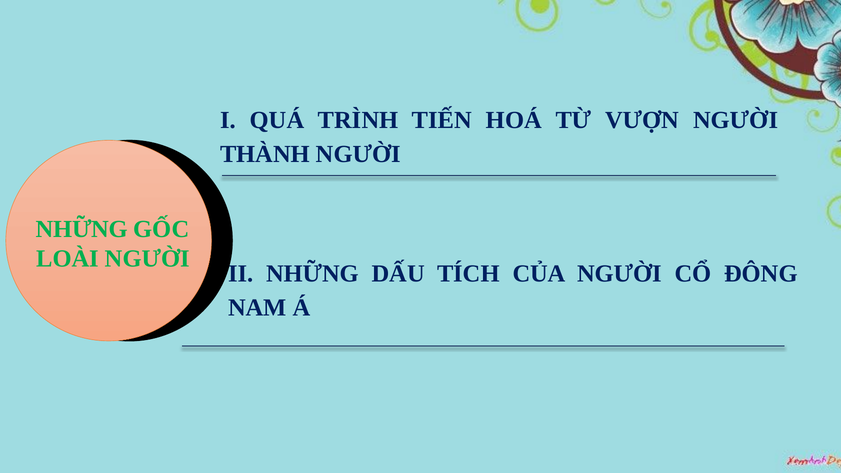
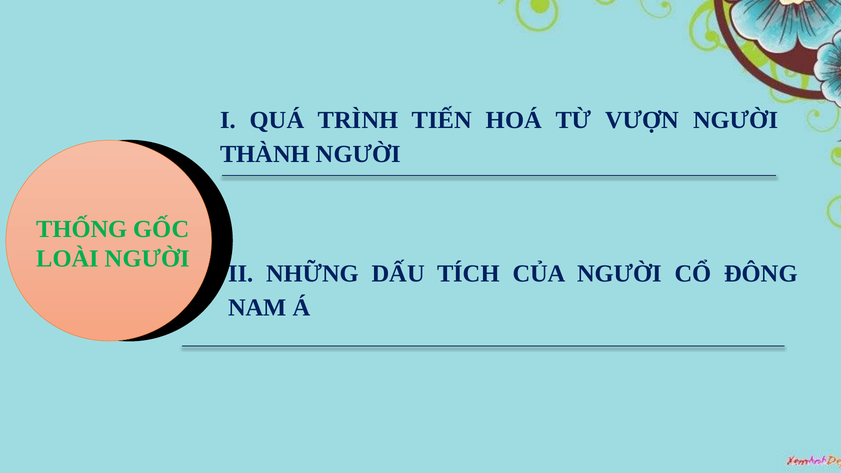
NHỮNG: NHỮNG -> THỐNG (82, 229)
